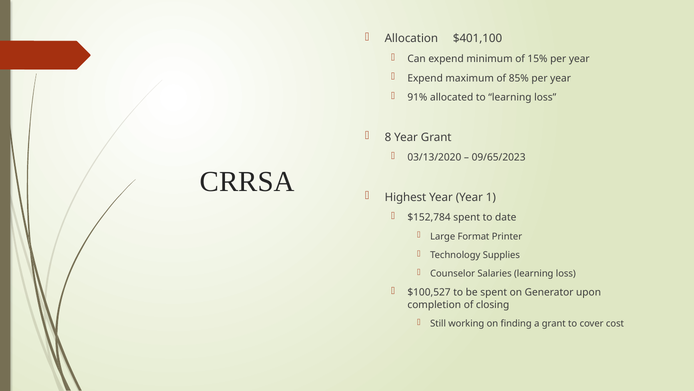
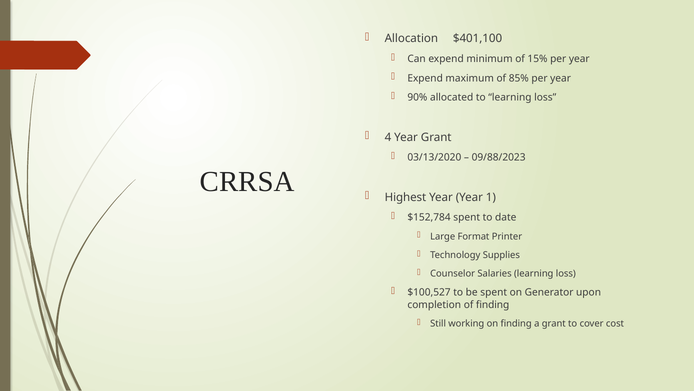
91%: 91% -> 90% (417, 97)
8: 8 -> 4 (388, 137)
09/65/2023: 09/65/2023 -> 09/88/2023 (499, 157)
of closing: closing -> finding (493, 304)
